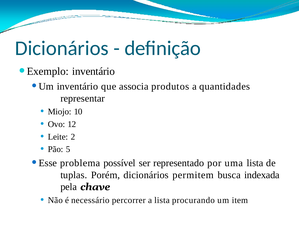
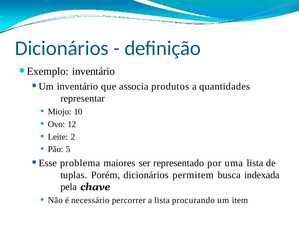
possível: possível -> maiores (119, 163)
